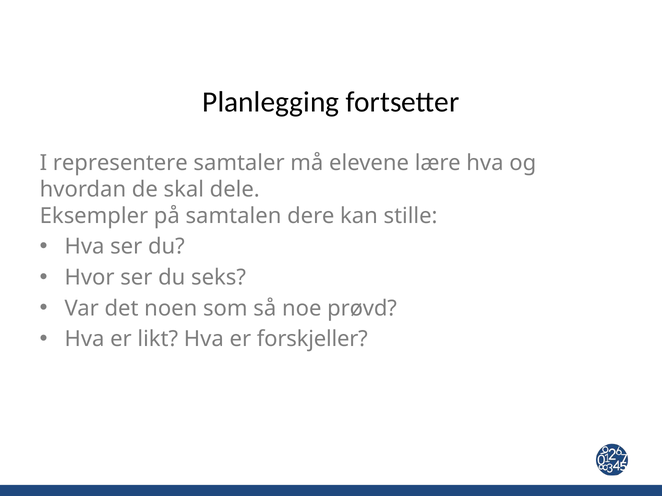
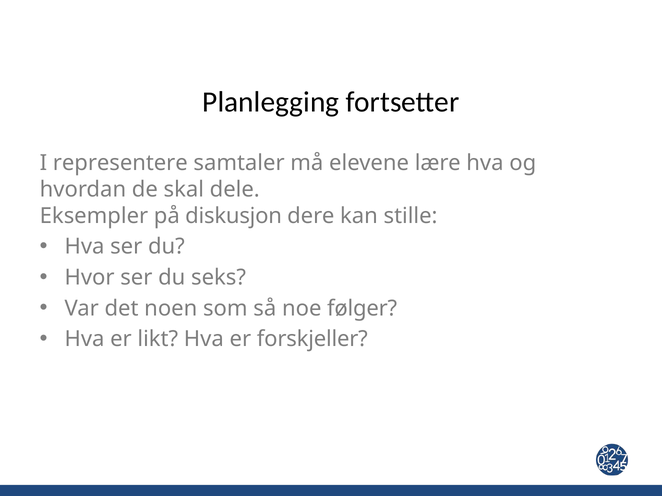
samtalen: samtalen -> diskusjon (234, 216)
prøvd: prøvd -> følger (362, 309)
